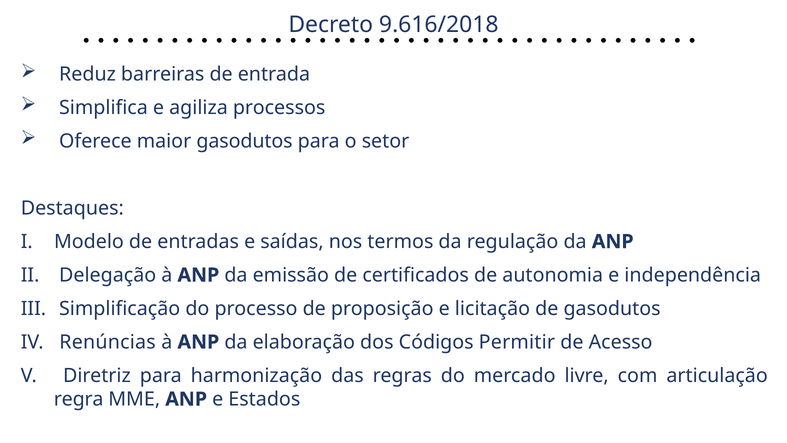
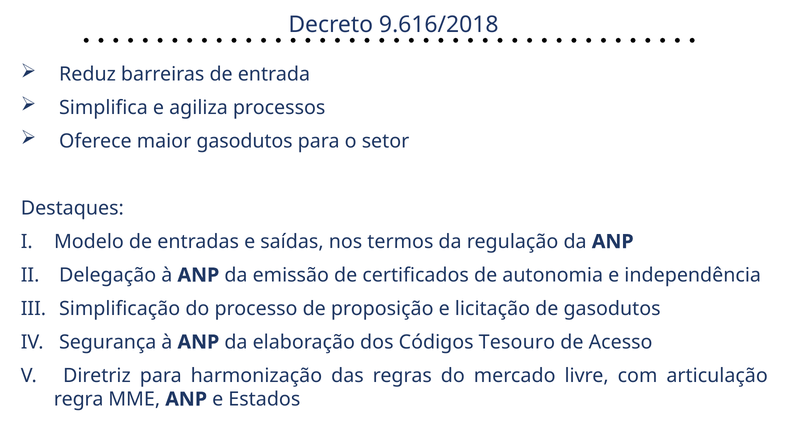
Renúncias: Renúncias -> Segurança (108, 342)
Permitir: Permitir -> Tesouro (517, 342)
